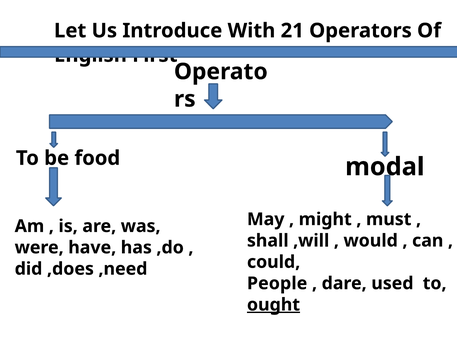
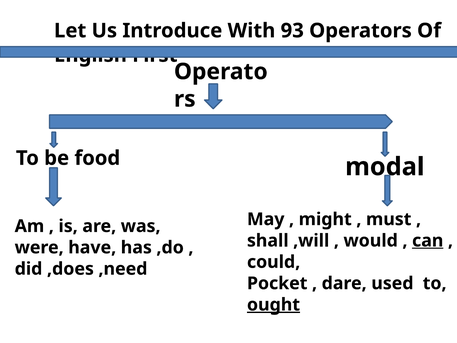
21: 21 -> 93 (292, 31)
can underline: none -> present (428, 240)
People: People -> Pocket (277, 283)
